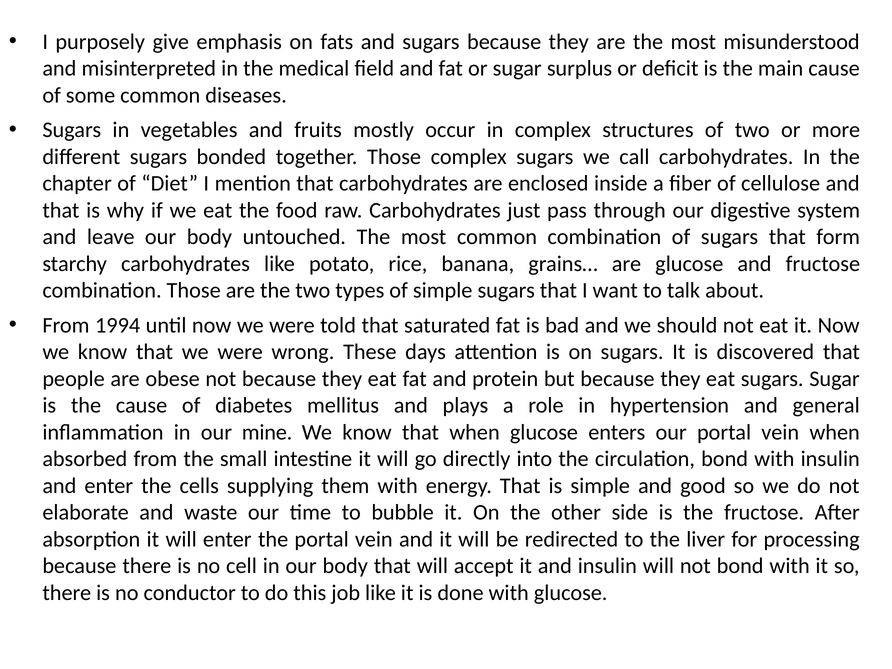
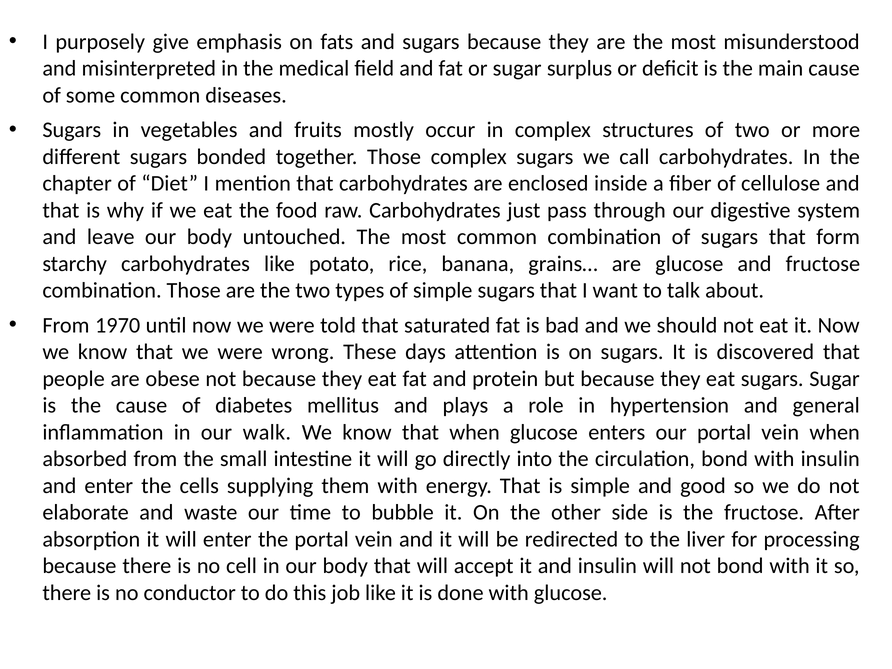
1994: 1994 -> 1970 (118, 325)
mine: mine -> walk (267, 432)
